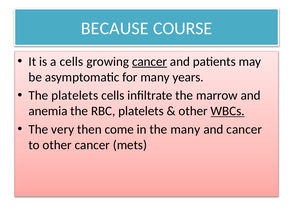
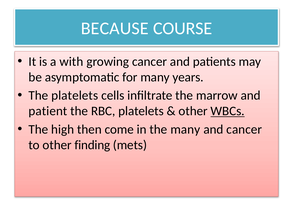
a cells: cells -> with (71, 61)
cancer underline: present -> none (150, 61)
anemia: anemia -> patient (48, 111)
very: very -> high (63, 129)
other cancer: cancer -> finding (92, 145)
